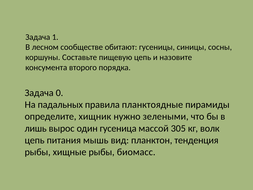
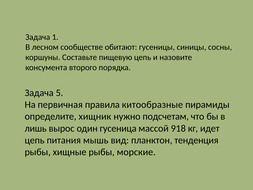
0: 0 -> 5 (59, 93)
падальных: падальных -> первичная (60, 105)
планктоядные: планктоядные -> китообразные (152, 105)
зелеными: зелеными -> подсчетам (166, 116)
305: 305 -> 918 (178, 128)
волк: волк -> идет (210, 128)
биомасс: биомасс -> морские (136, 152)
